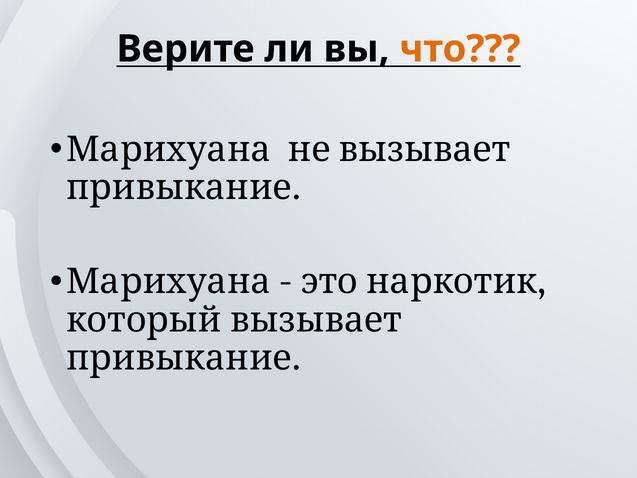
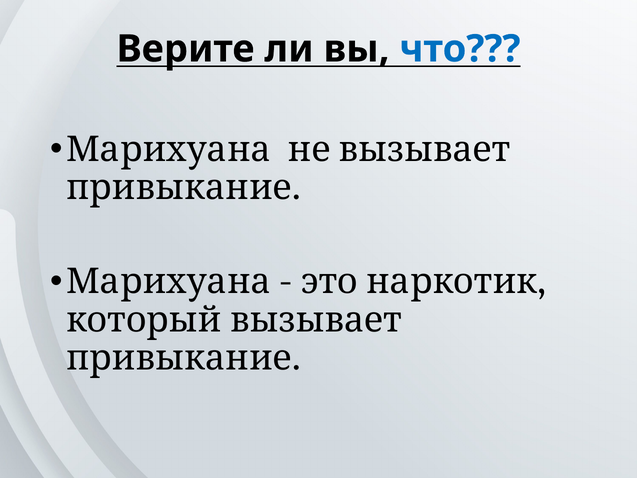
что colour: orange -> blue (460, 49)
